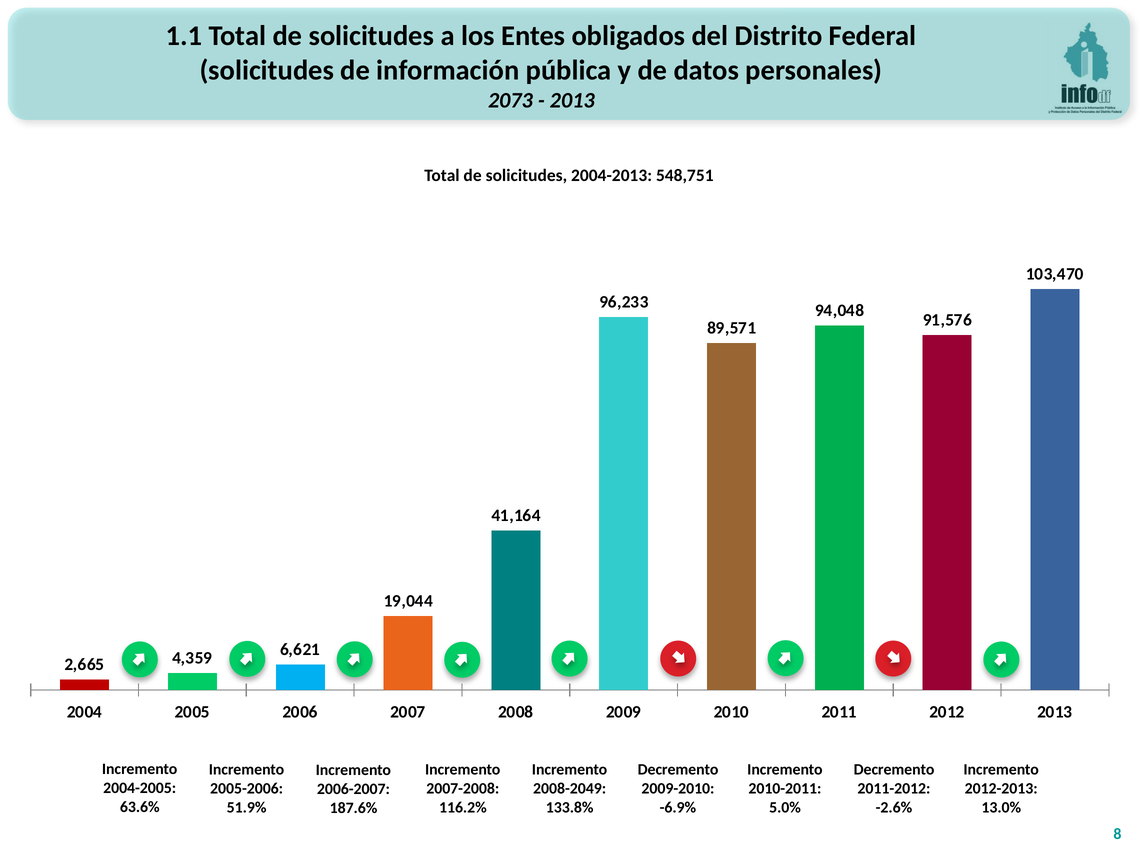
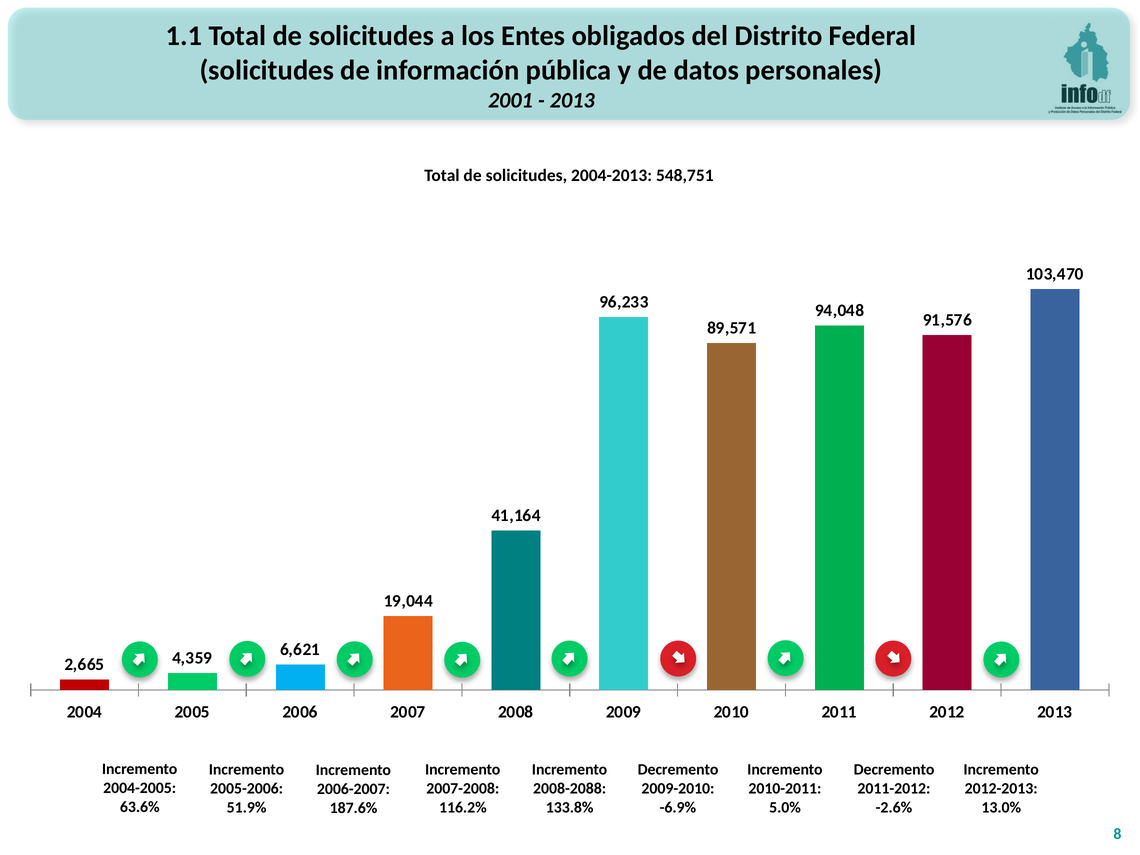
2073: 2073 -> 2001 (510, 100)
2008-2049: 2008-2049 -> 2008-2088 (570, 789)
